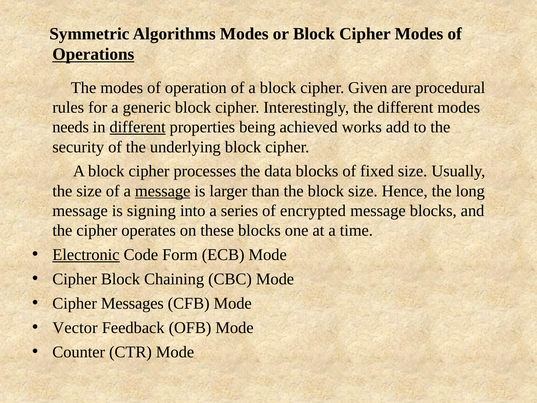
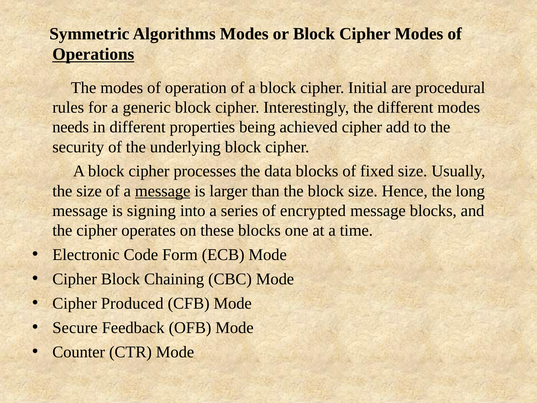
Given: Given -> Initial (368, 88)
different underline: present -> none (138, 127)
achieved works: works -> cipher (362, 127)
Electronic underline: present -> none (86, 255)
Messages: Messages -> Produced (132, 303)
Vector: Vector -> Secure (75, 327)
